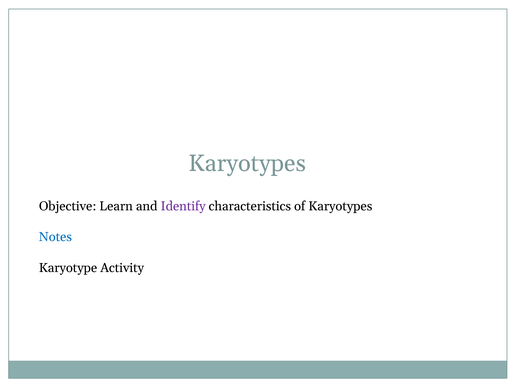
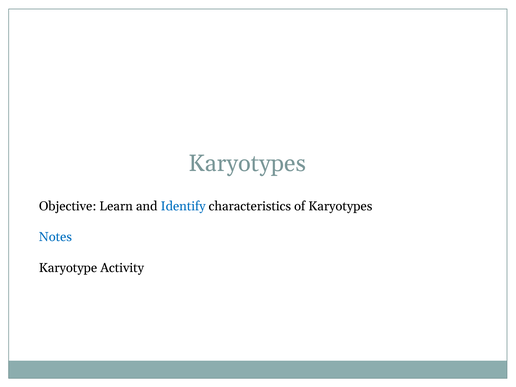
Identify colour: purple -> blue (183, 206)
